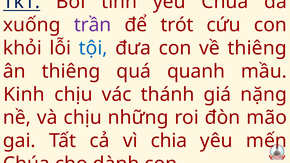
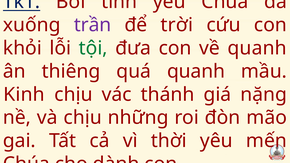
trót: trót -> trời (177, 25)
tội colour: blue -> green (93, 48)
về thiêng: thiêng -> quanh (257, 48)
chia: chia -> thời (169, 141)
